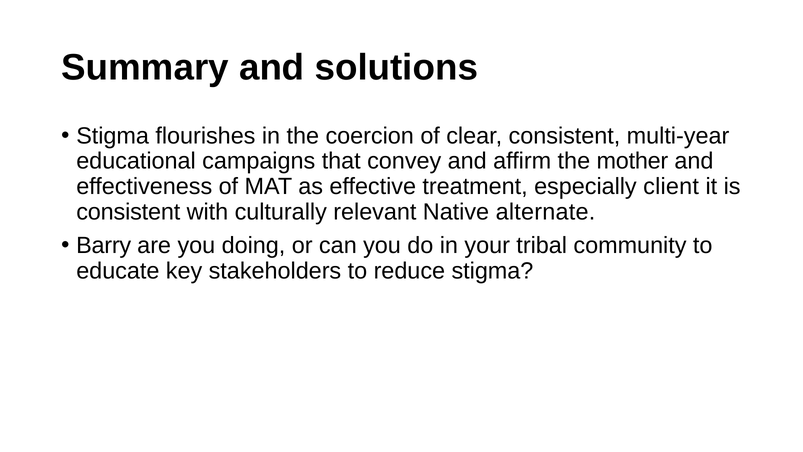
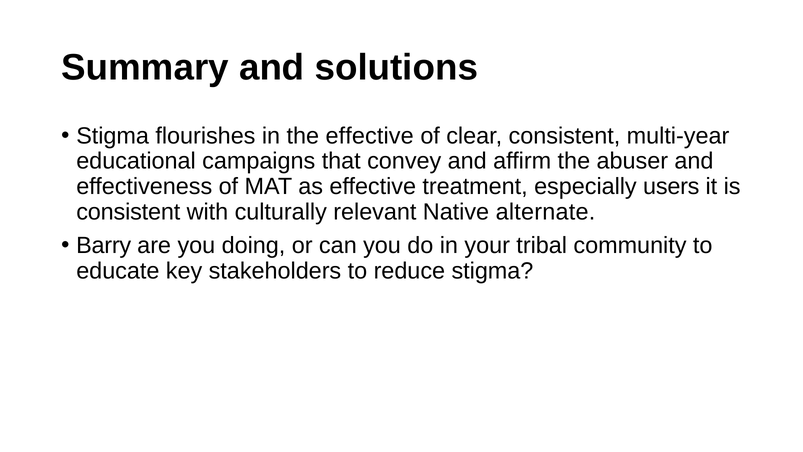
the coercion: coercion -> effective (370, 136)
mother: mother -> abuser (632, 161)
client: client -> users (671, 186)
